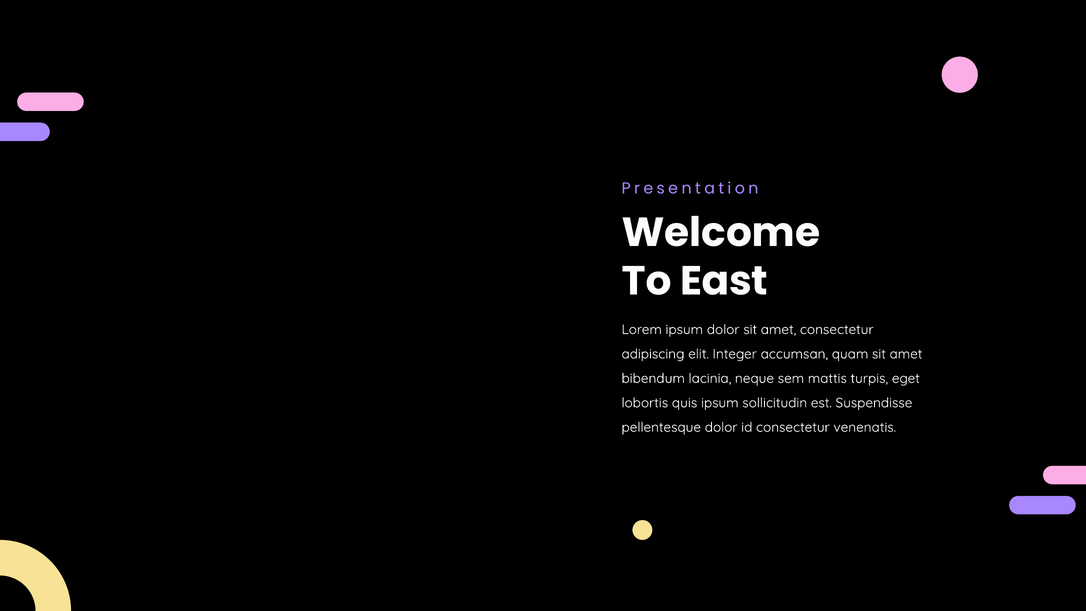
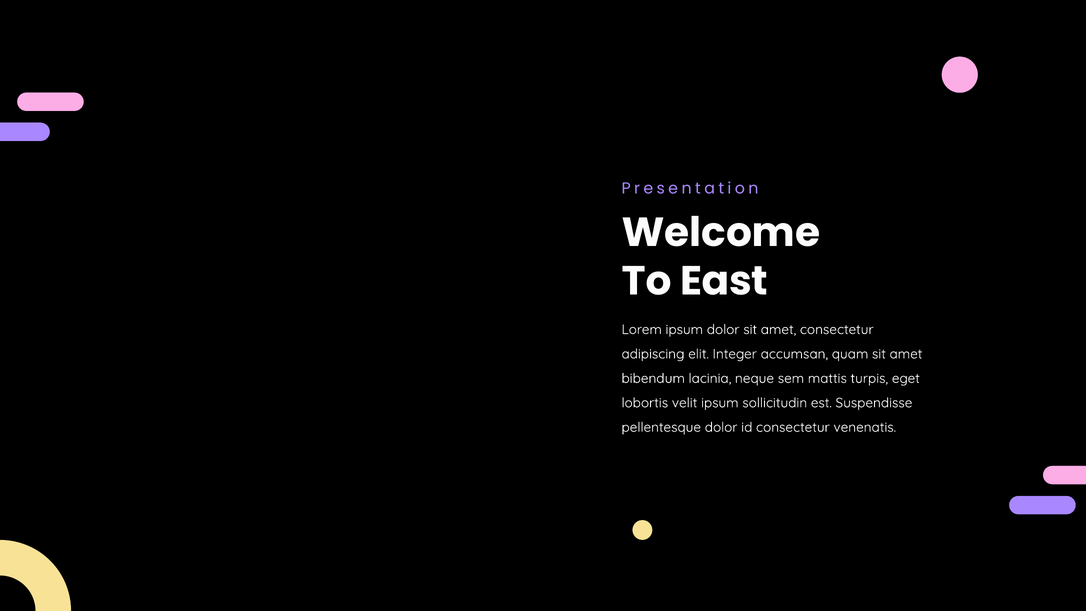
quis: quis -> velit (685, 403)
